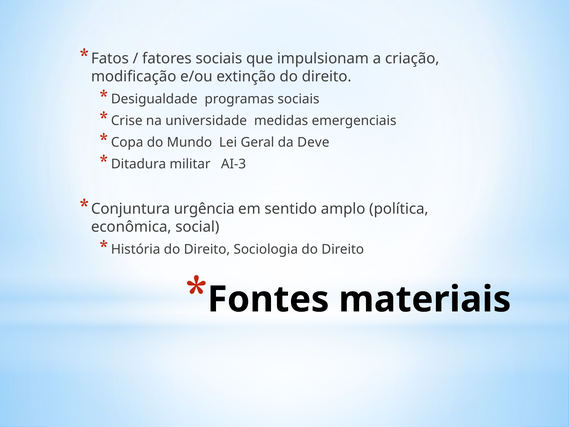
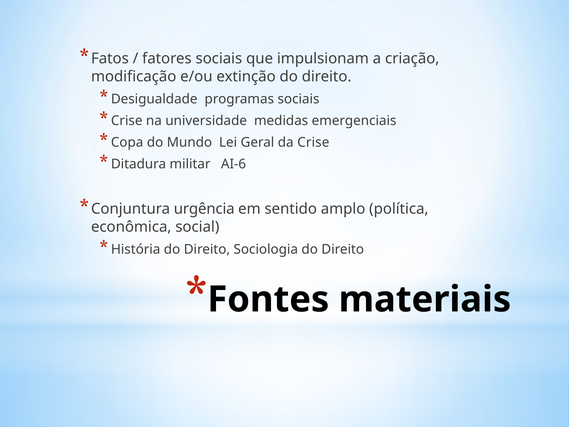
da Deve: Deve -> Crise (313, 142)
AI-3: AI-3 -> AI-6 (234, 164)
